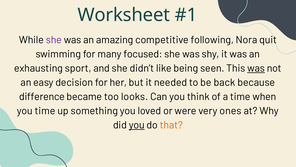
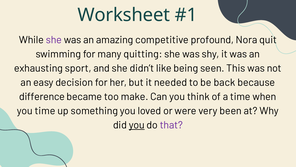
following: following -> profound (212, 40)
focused: focused -> quitting (143, 54)
was underline: present -> none (256, 68)
looks: looks -> make (135, 96)
ones: ones -> been (231, 111)
that colour: orange -> purple (171, 125)
